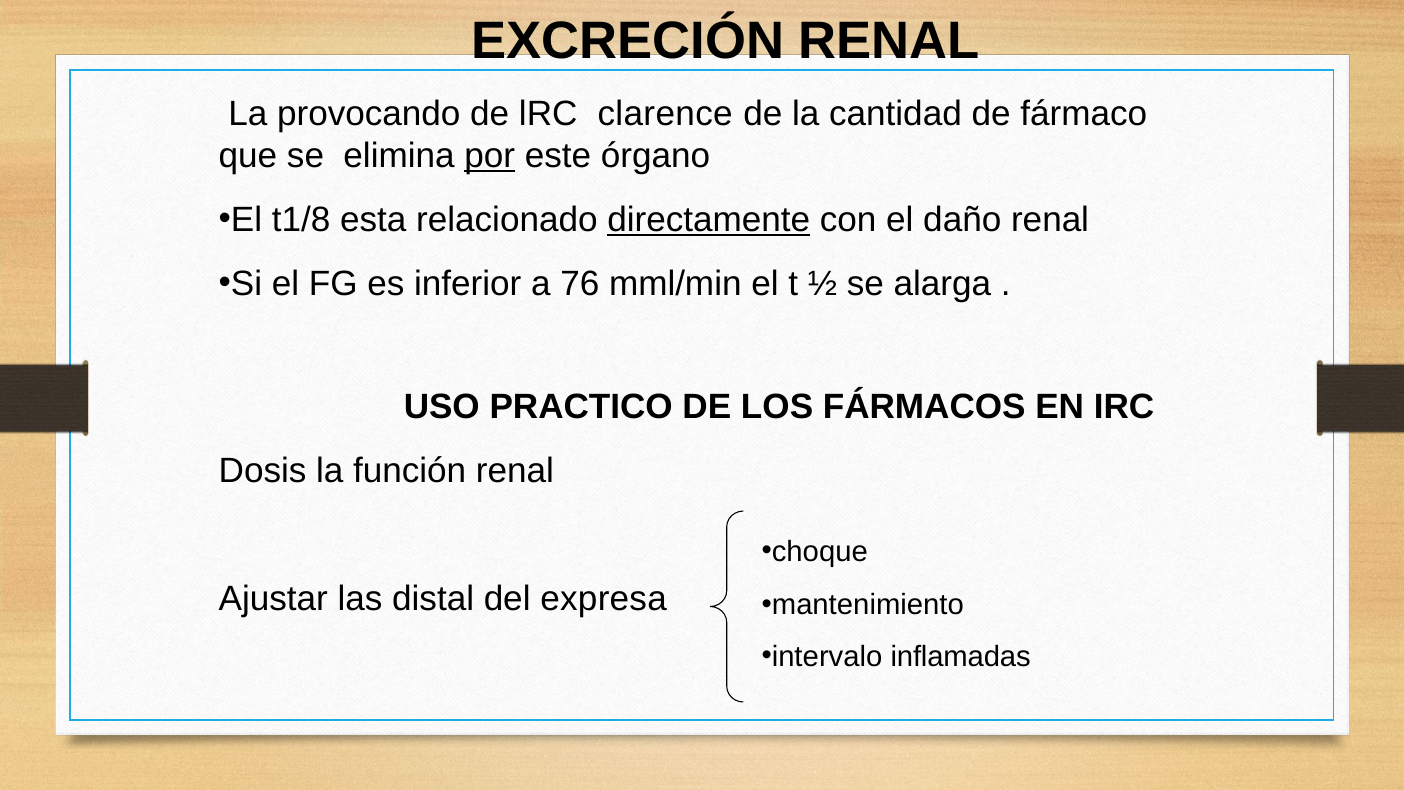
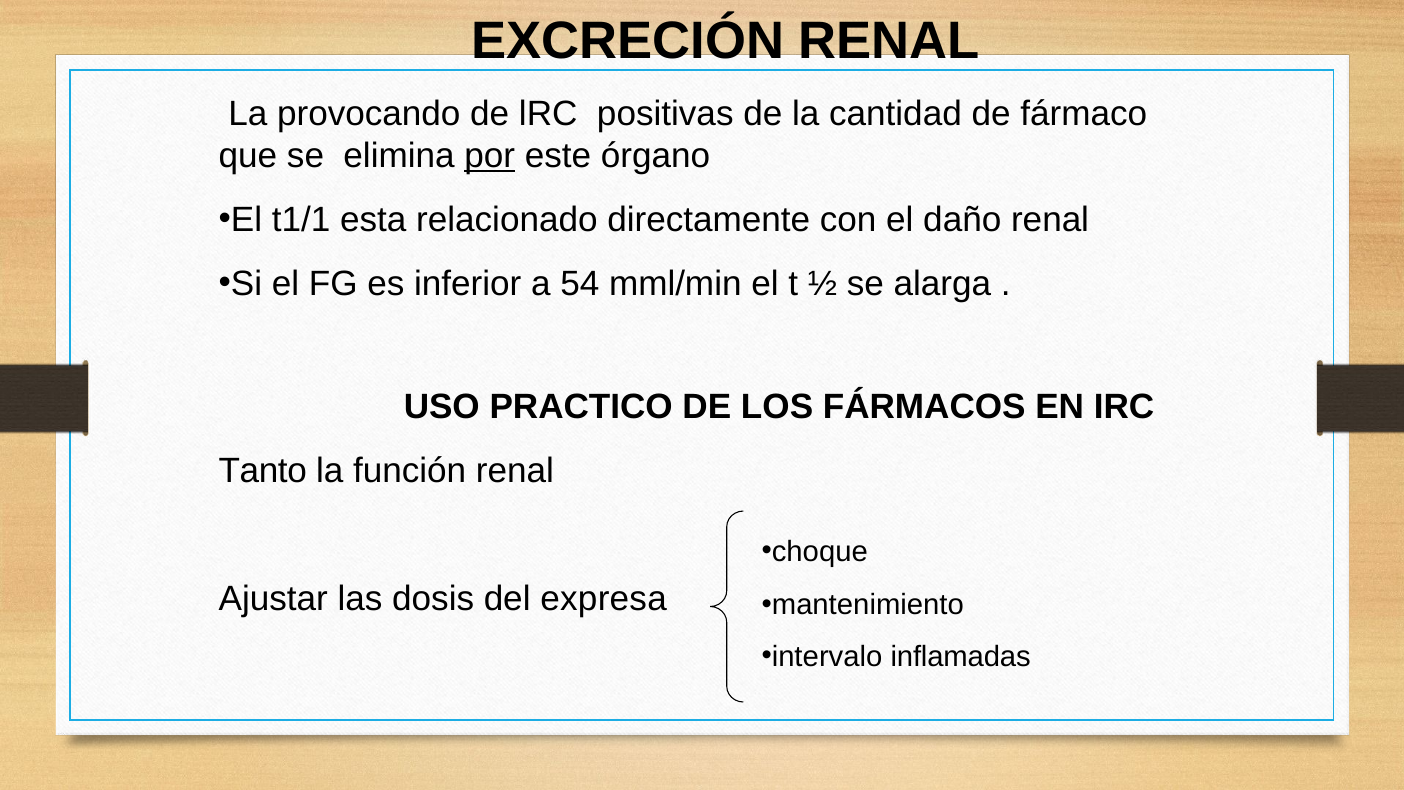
clarence: clarence -> positivas (665, 114)
t1/8: t1/8 -> t1/1 (301, 220)
directamente underline: present -> none (709, 220)
76: 76 -> 54 (580, 284)
Dosis: Dosis -> Tanto (263, 471)
distal: distal -> dosis (433, 599)
